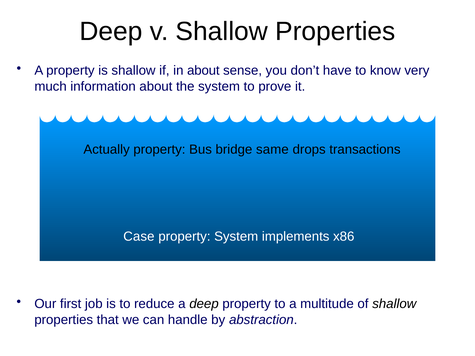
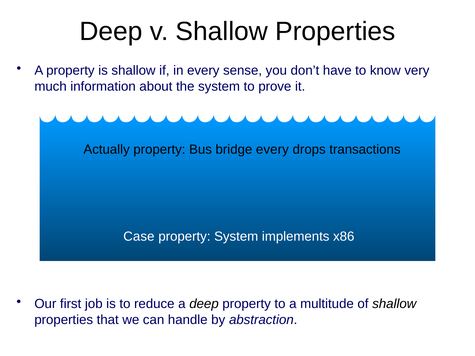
in about: about -> every (203, 71)
bridge same: same -> every (272, 150)
